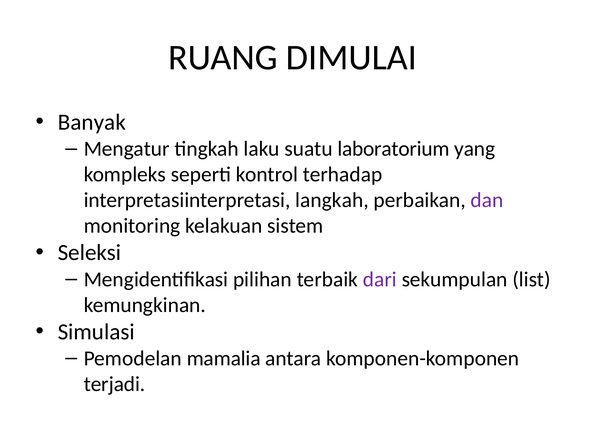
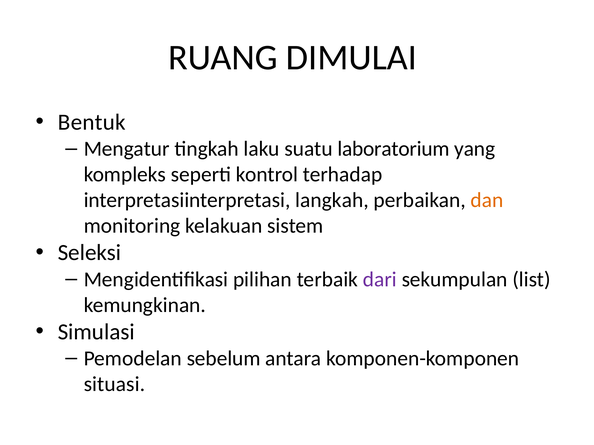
Banyak: Banyak -> Bentuk (92, 122)
dan colour: purple -> orange (487, 200)
mamalia: mamalia -> sebelum (224, 359)
terjadi: terjadi -> situasi (114, 384)
